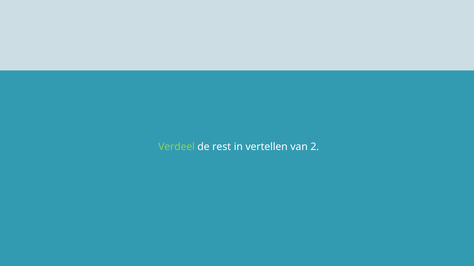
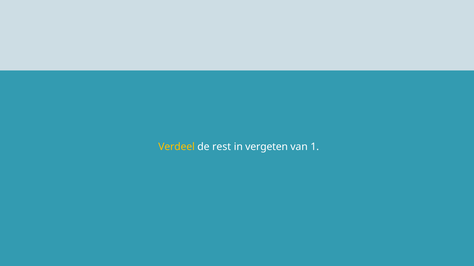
Verdeel colour: light green -> yellow (177, 147)
vertellen: vertellen -> vergeten (267, 147)
2: 2 -> 1 (315, 147)
